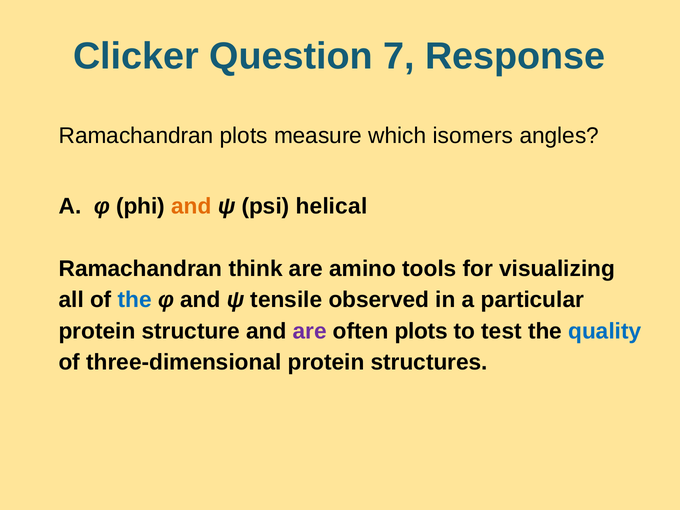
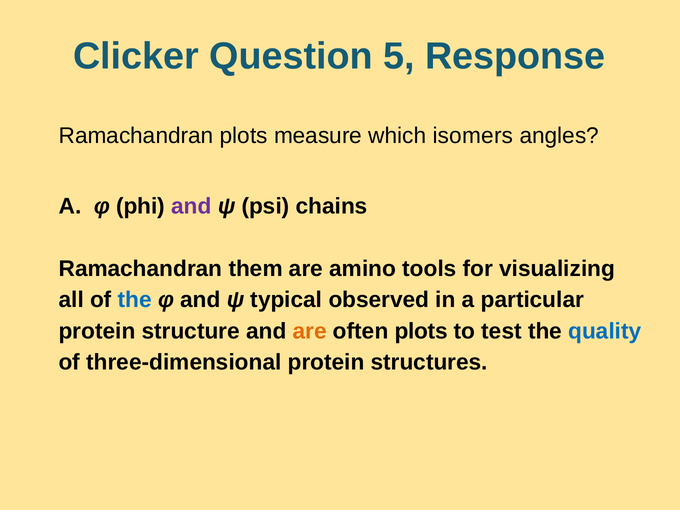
7: 7 -> 5 (399, 56)
and colour: orange -> purple (191, 206)
helical: helical -> chains (332, 206)
think: think -> them (256, 269)
tensile: tensile -> typical (286, 300)
are colour: purple -> orange (310, 331)
